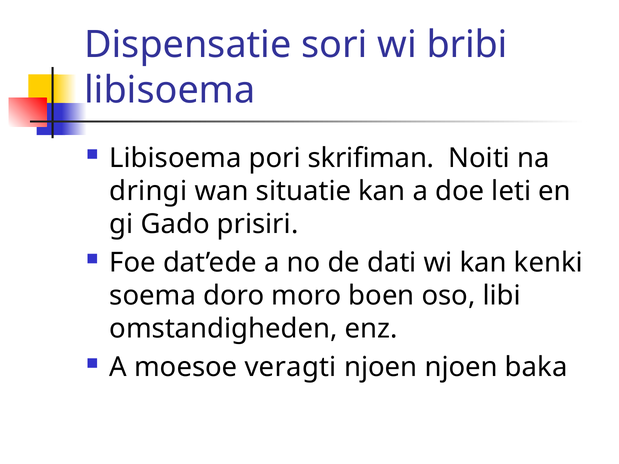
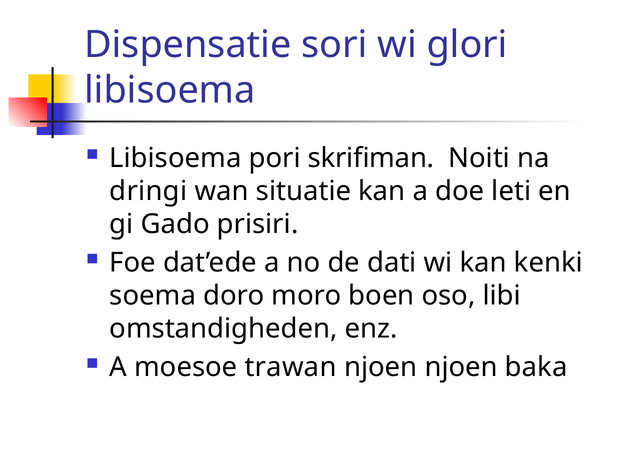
bribi: bribi -> glori (467, 45)
veragti: veragti -> trawan (291, 367)
